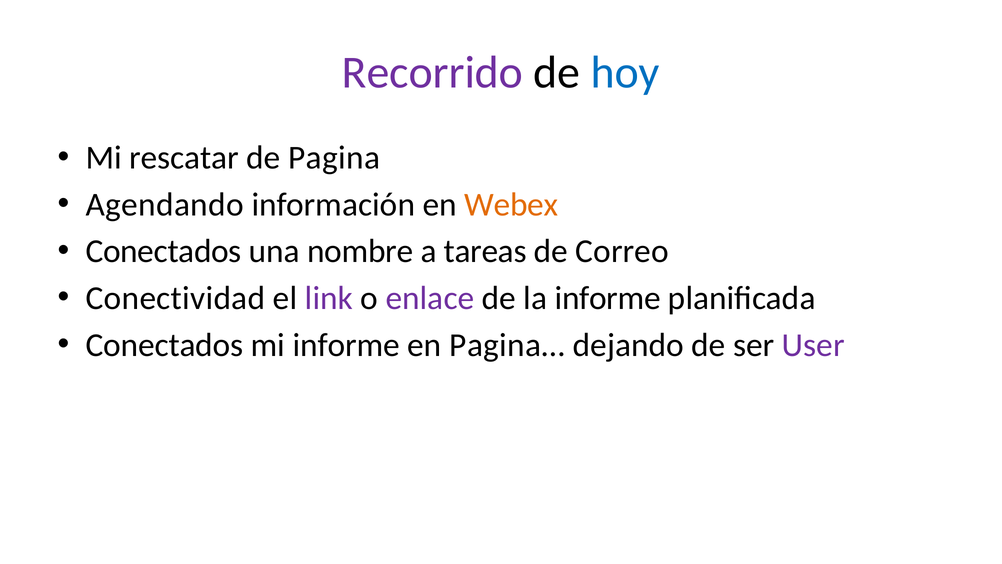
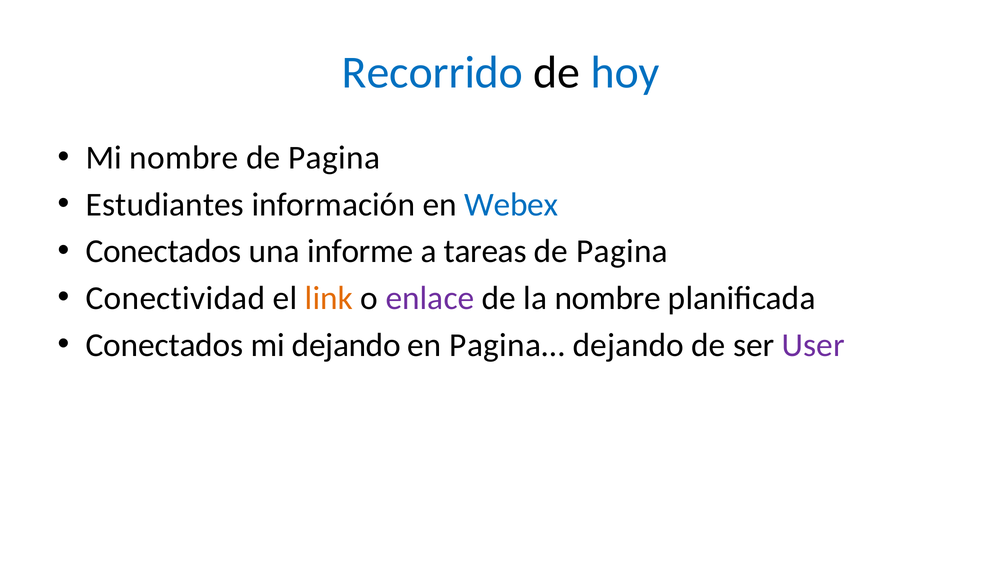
Recorrido colour: purple -> blue (433, 73)
Mi rescatar: rescatar -> nombre (184, 158)
Agendando: Agendando -> Estudiantes (165, 204)
Webex colour: orange -> blue (511, 204)
nombre: nombre -> informe (360, 251)
Correo: Correo -> Pagina (622, 251)
link colour: purple -> orange (329, 298)
la informe: informe -> nombre (608, 298)
mi informe: informe -> dejando (346, 345)
